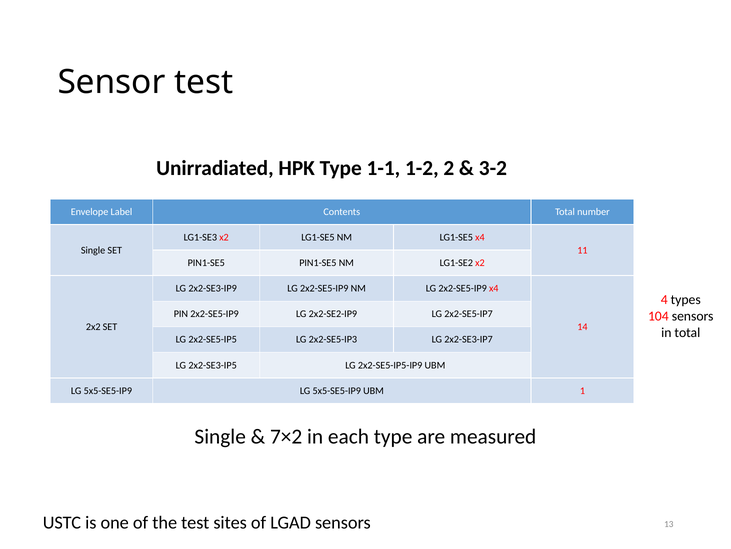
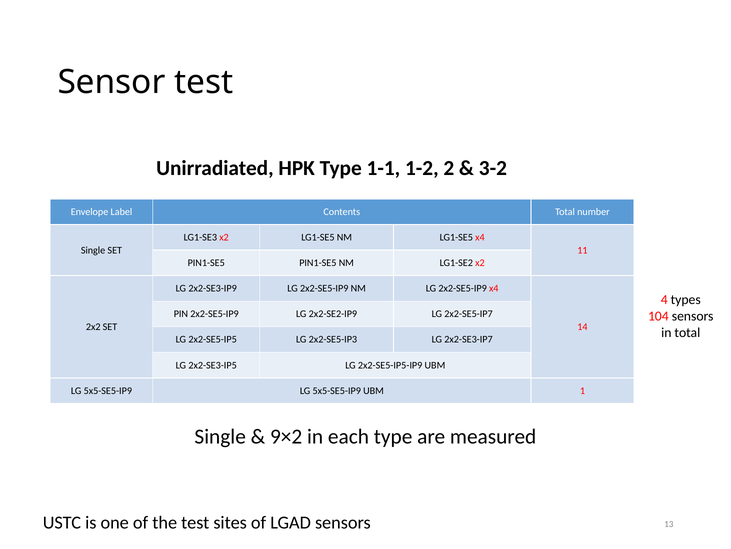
7×2: 7×2 -> 9×2 (286, 436)
